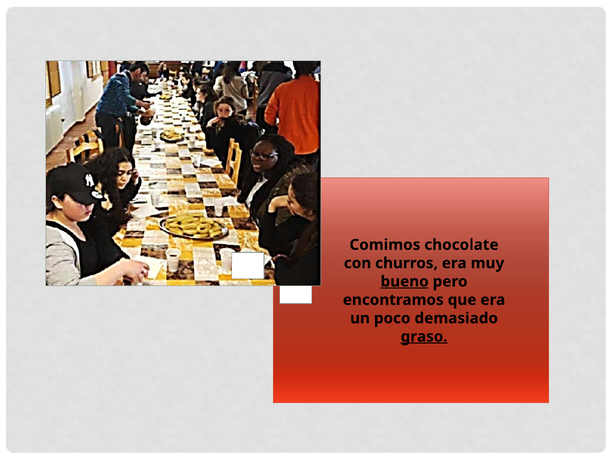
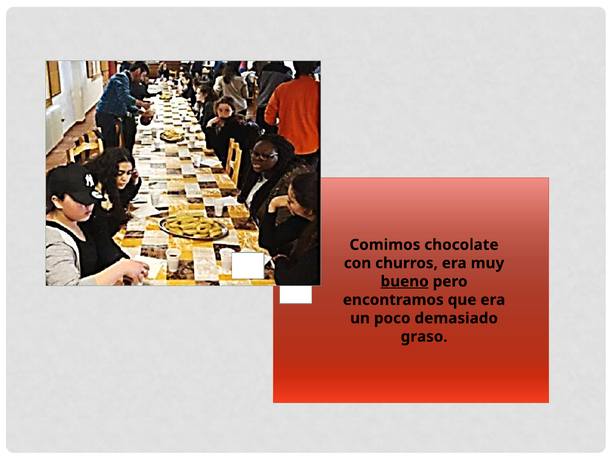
graso underline: present -> none (424, 337)
